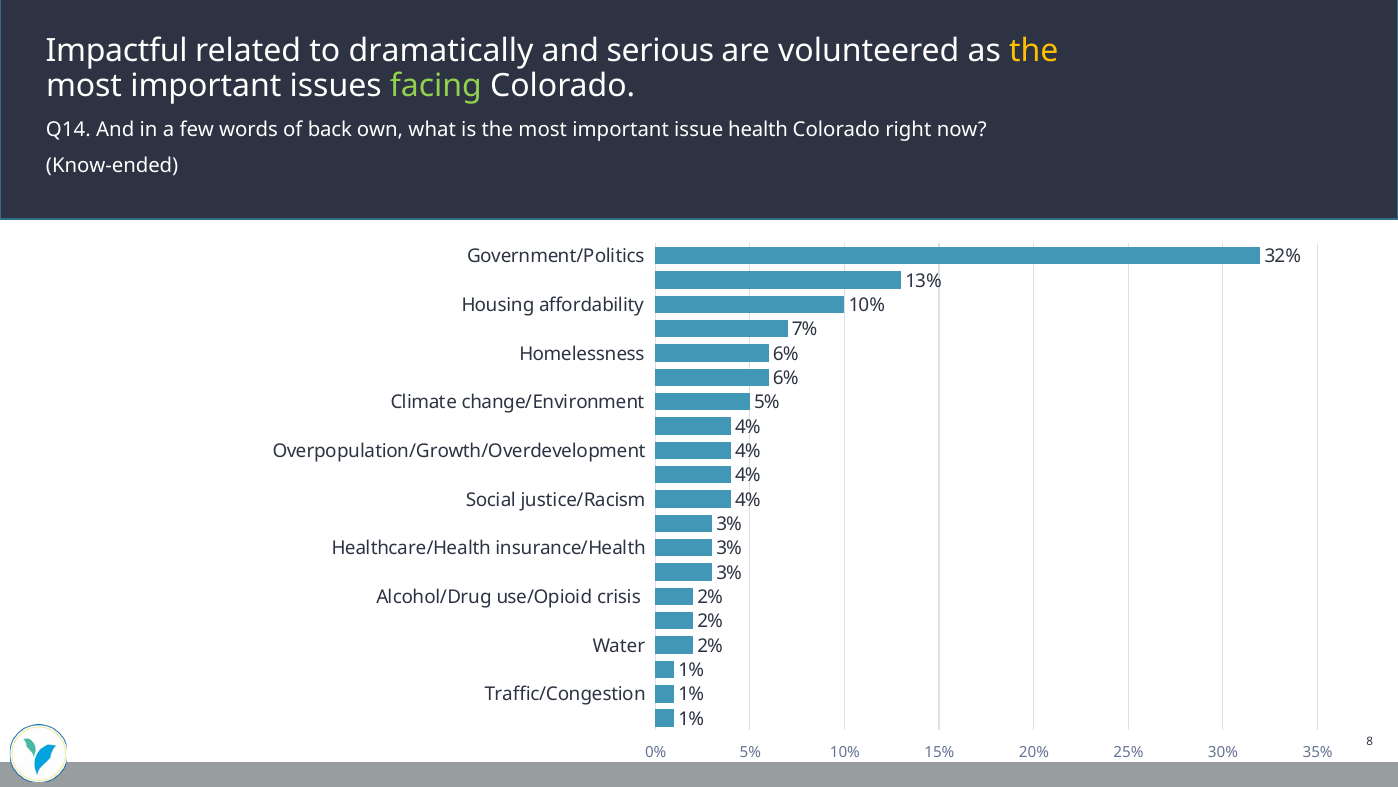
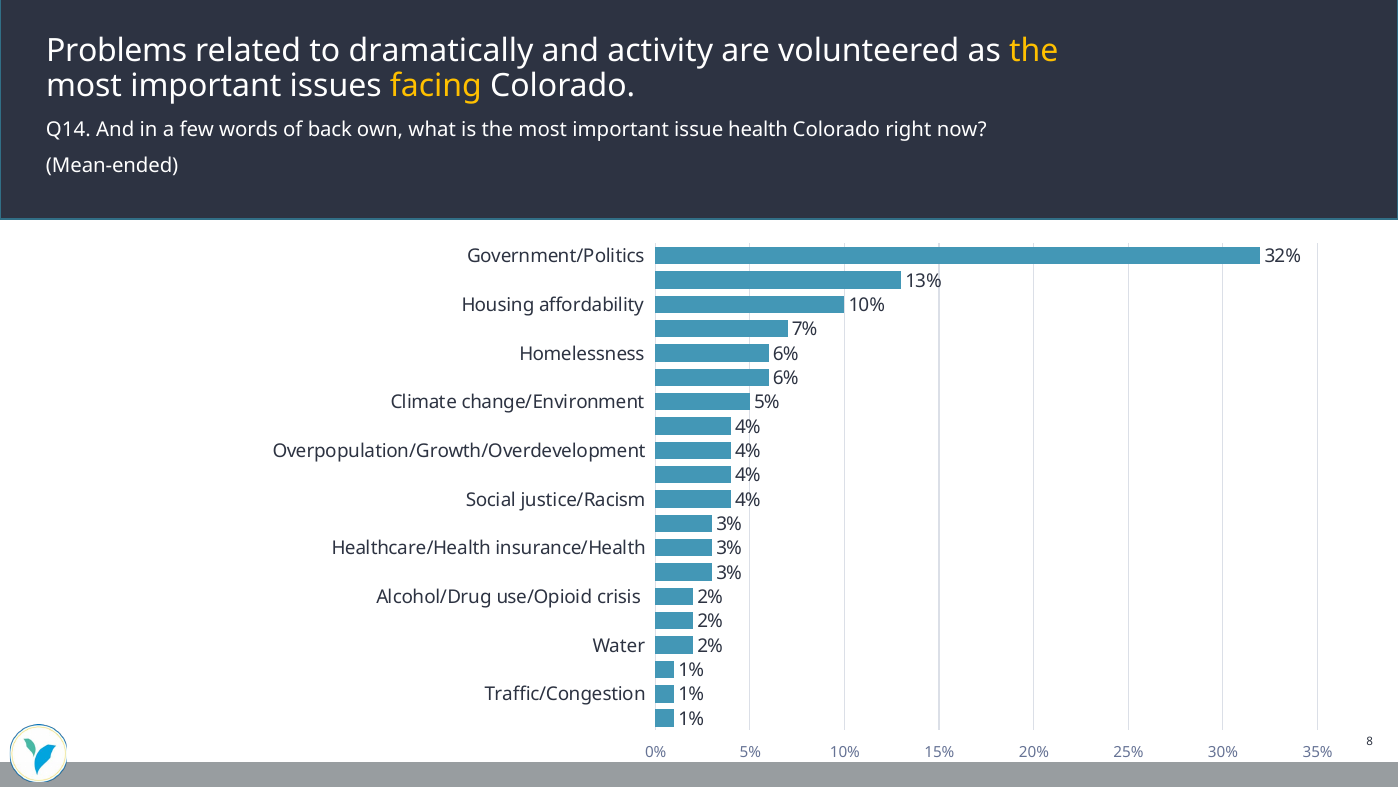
Impactful: Impactful -> Problems (117, 51)
serious: serious -> activity (660, 51)
facing colour: light green -> yellow (436, 85)
Know-ended: Know-ended -> Mean-ended (112, 166)
